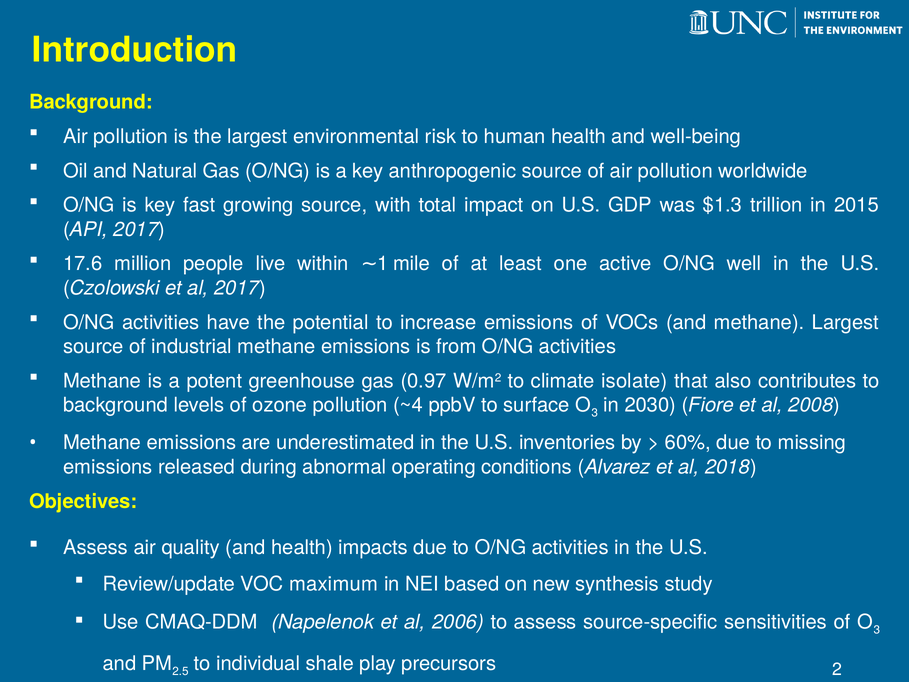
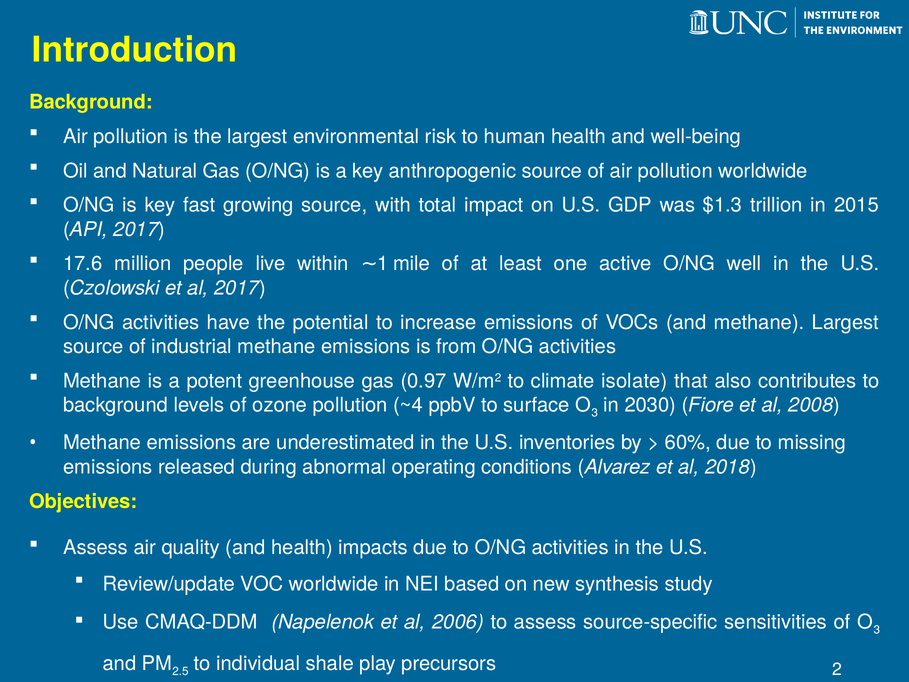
VOC maximum: maximum -> worldwide (334, 584)
